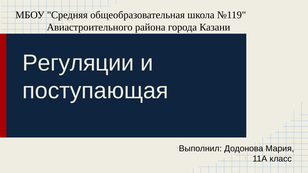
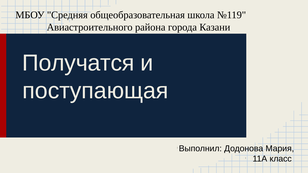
Регуляции: Регуляции -> Получатся (78, 63)
